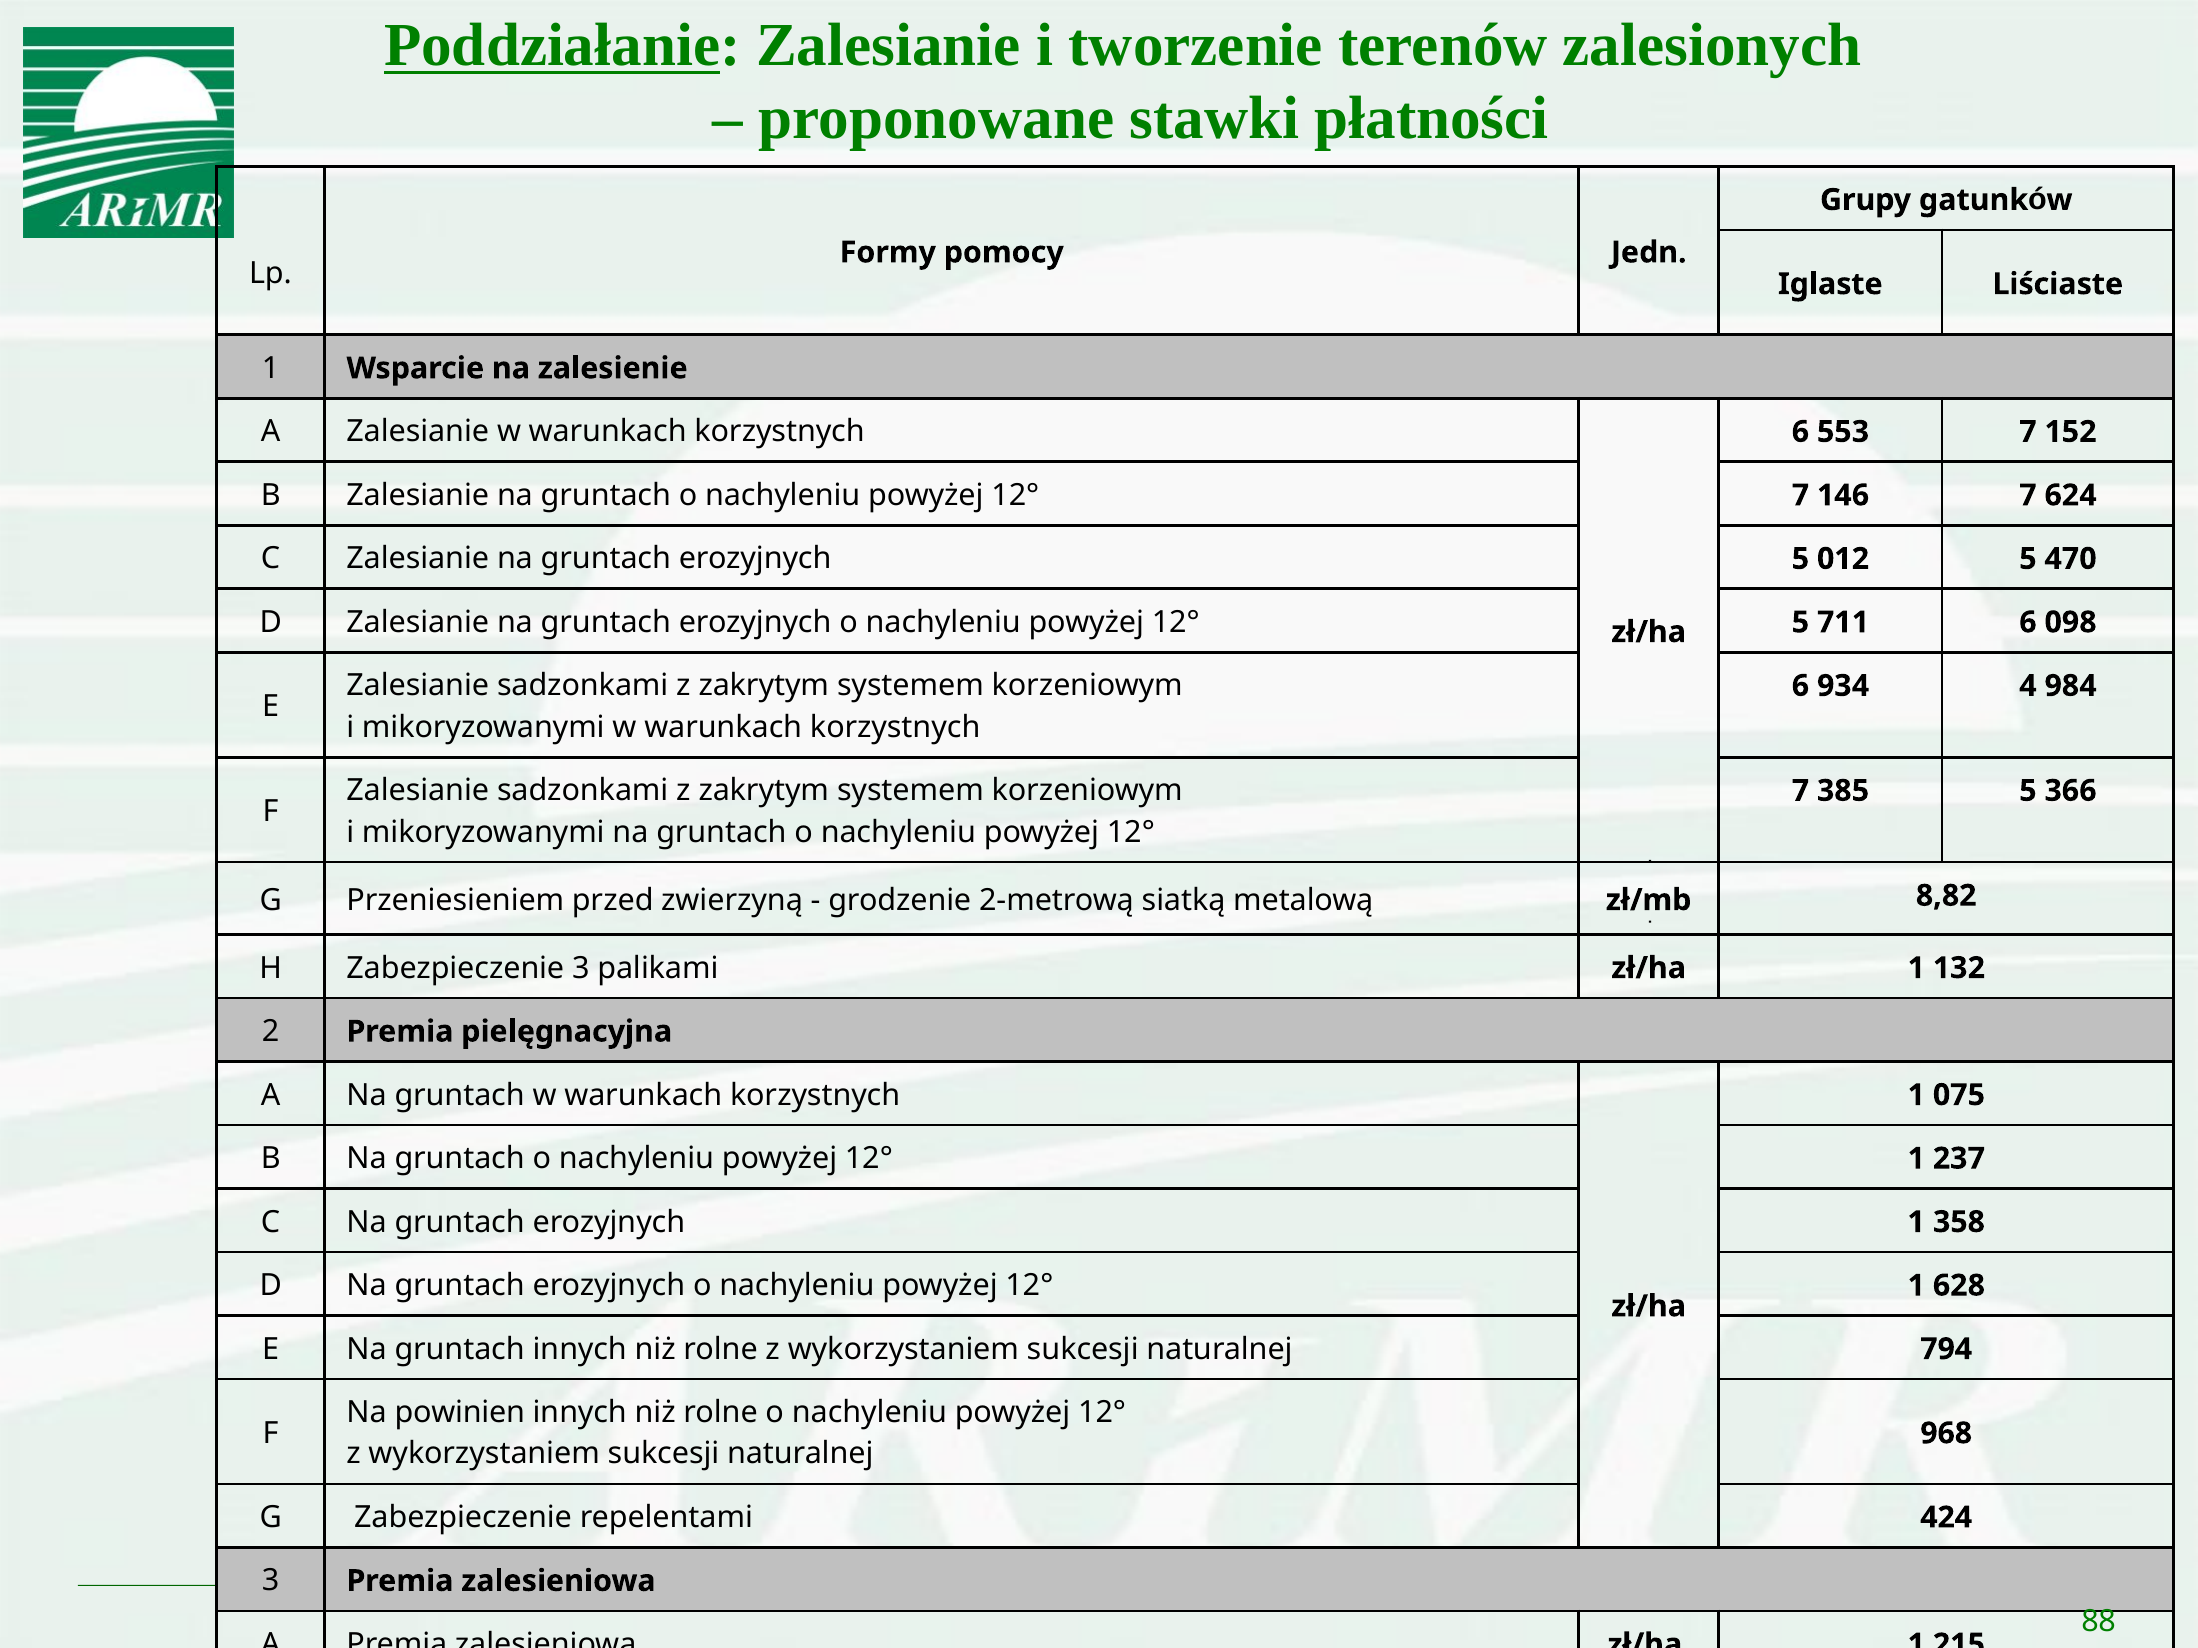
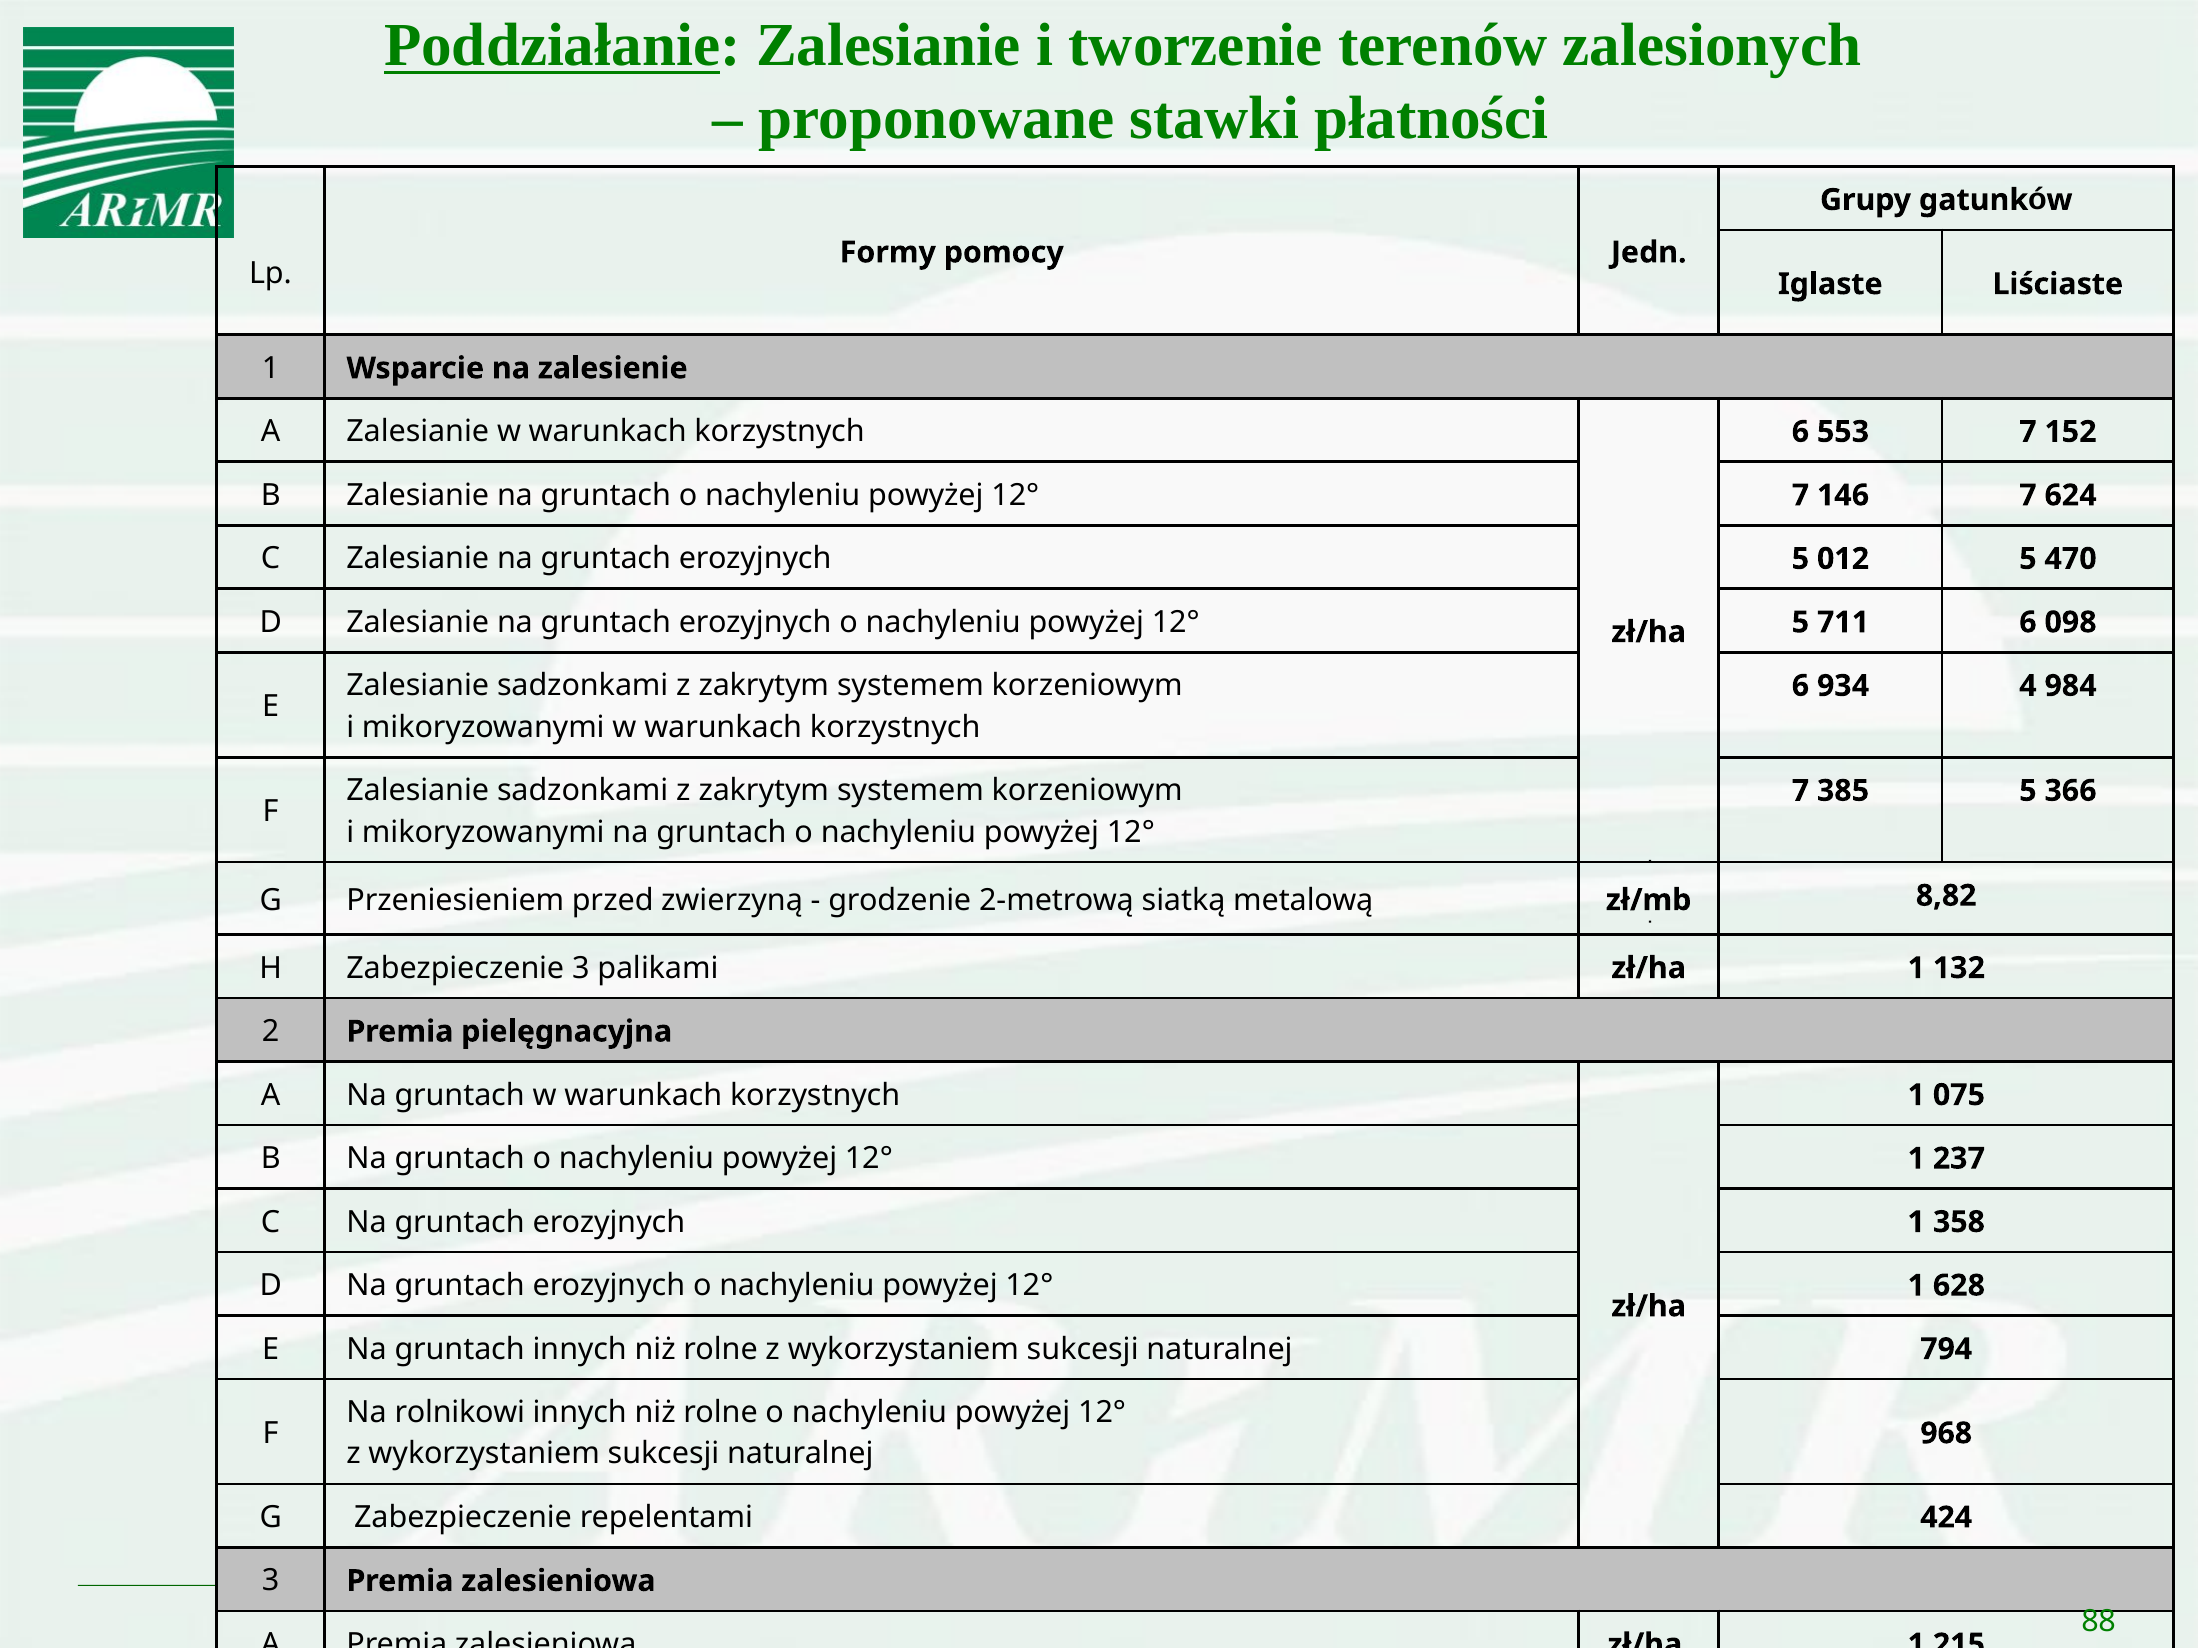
powinien: powinien -> rolnikowi (460, 1413)
